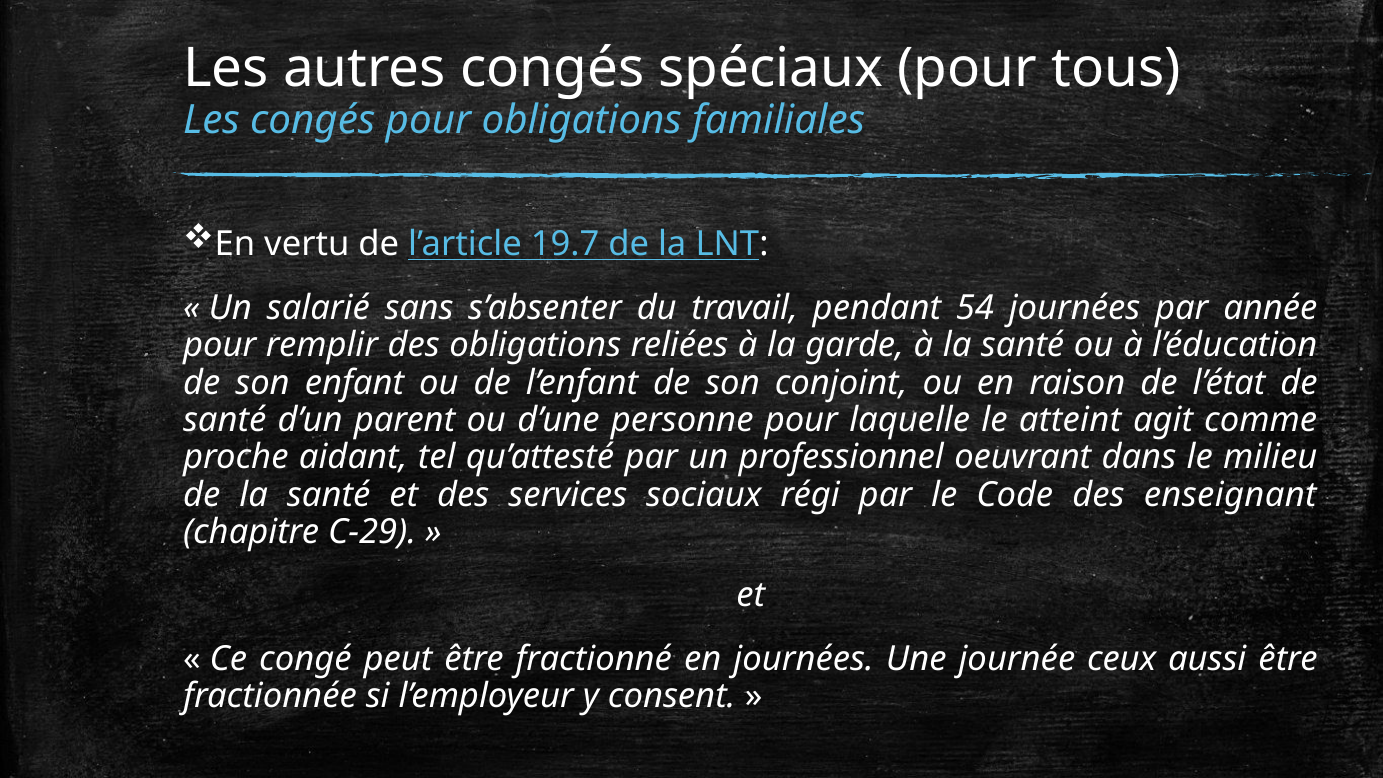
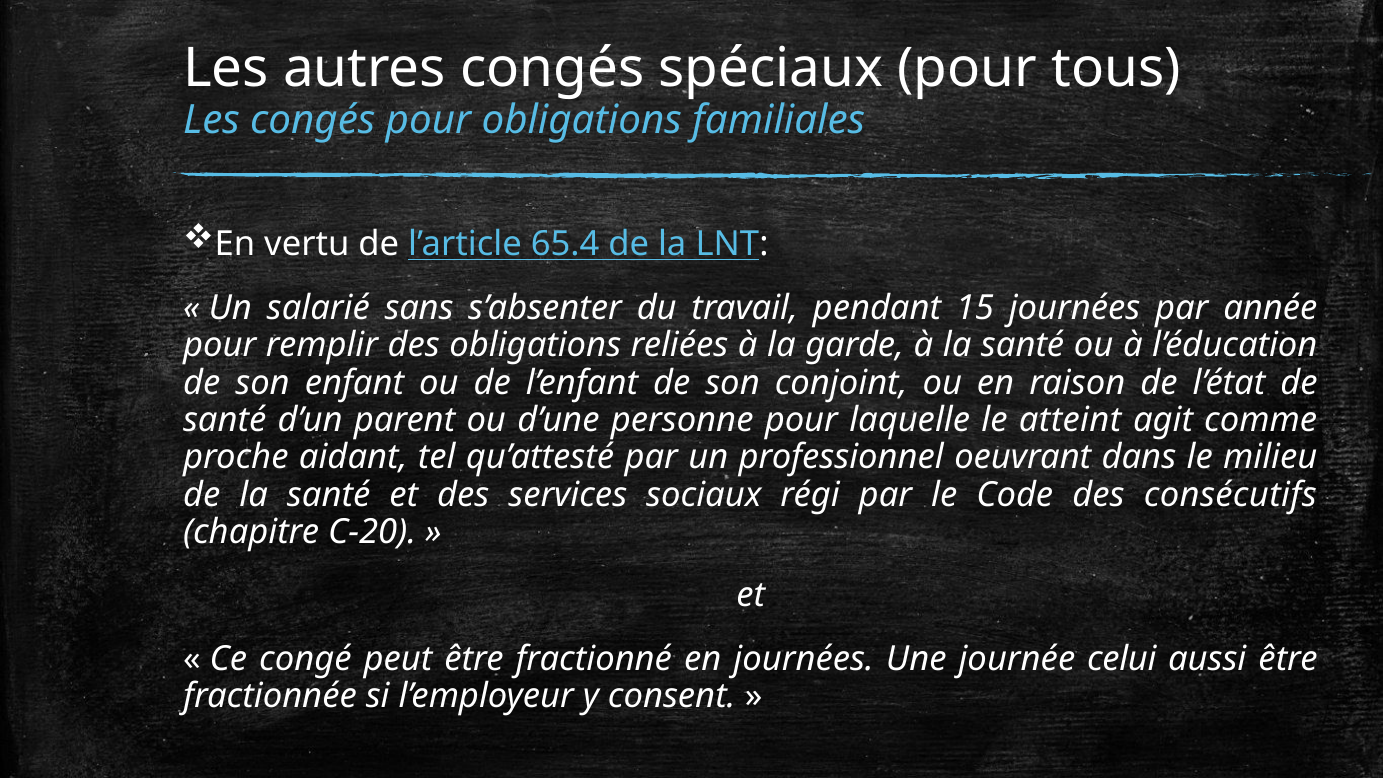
19.7: 19.7 -> 65.4 (565, 244)
54: 54 -> 15 (975, 308)
enseignant: enseignant -> consécutifs (1230, 495)
C-29: C-29 -> C-20 (372, 532)
ceux: ceux -> celui (1122, 659)
